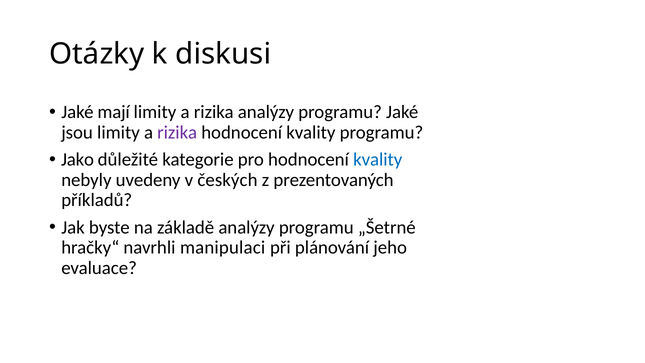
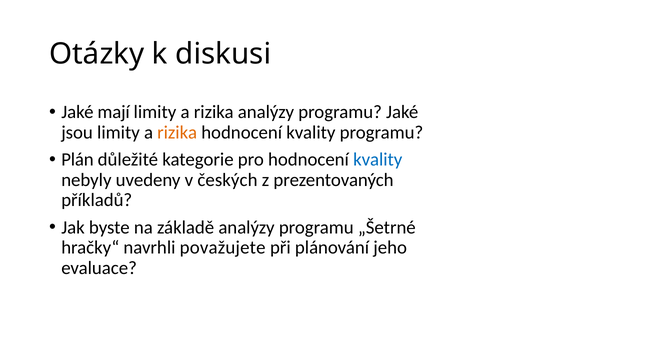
rizika colour: purple -> orange (177, 132)
Jako: Jako -> Plán (77, 159)
manipulaci: manipulaci -> považujete (223, 247)
